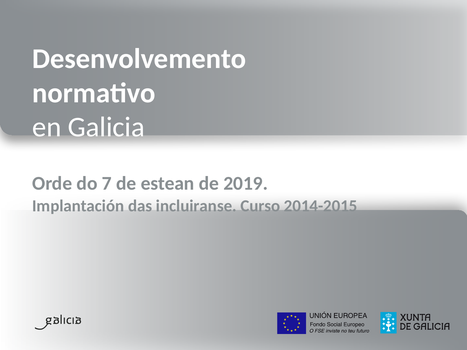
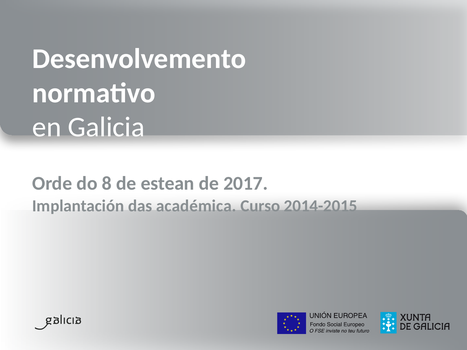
7: 7 -> 8 (107, 184)
2019: 2019 -> 2017 (246, 184)
incluiranse: incluiranse -> académica (196, 206)
